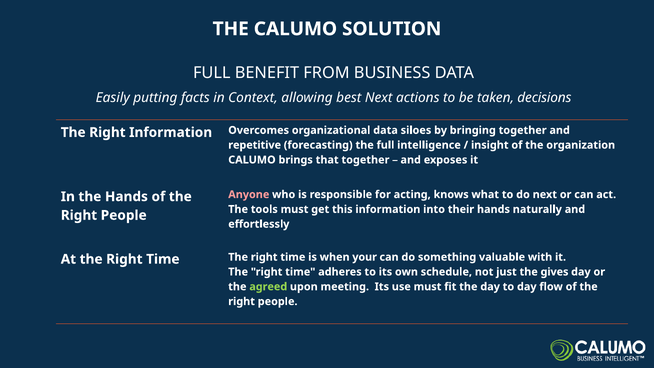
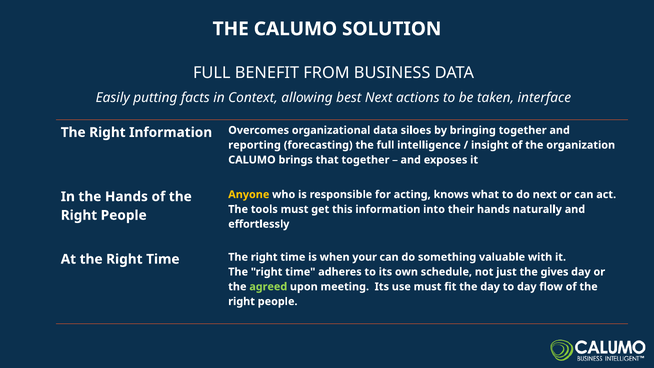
decisions: decisions -> interface (544, 98)
repetitive: repetitive -> reporting (255, 145)
Anyone colour: pink -> yellow (249, 194)
